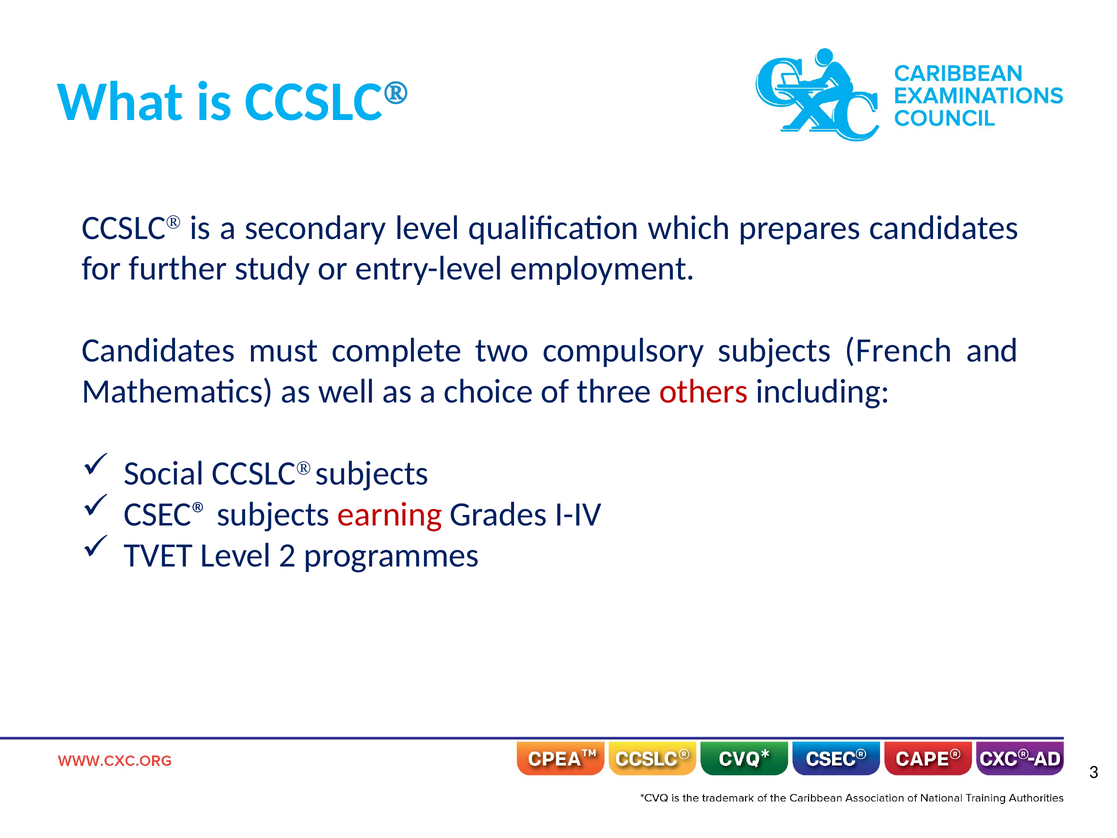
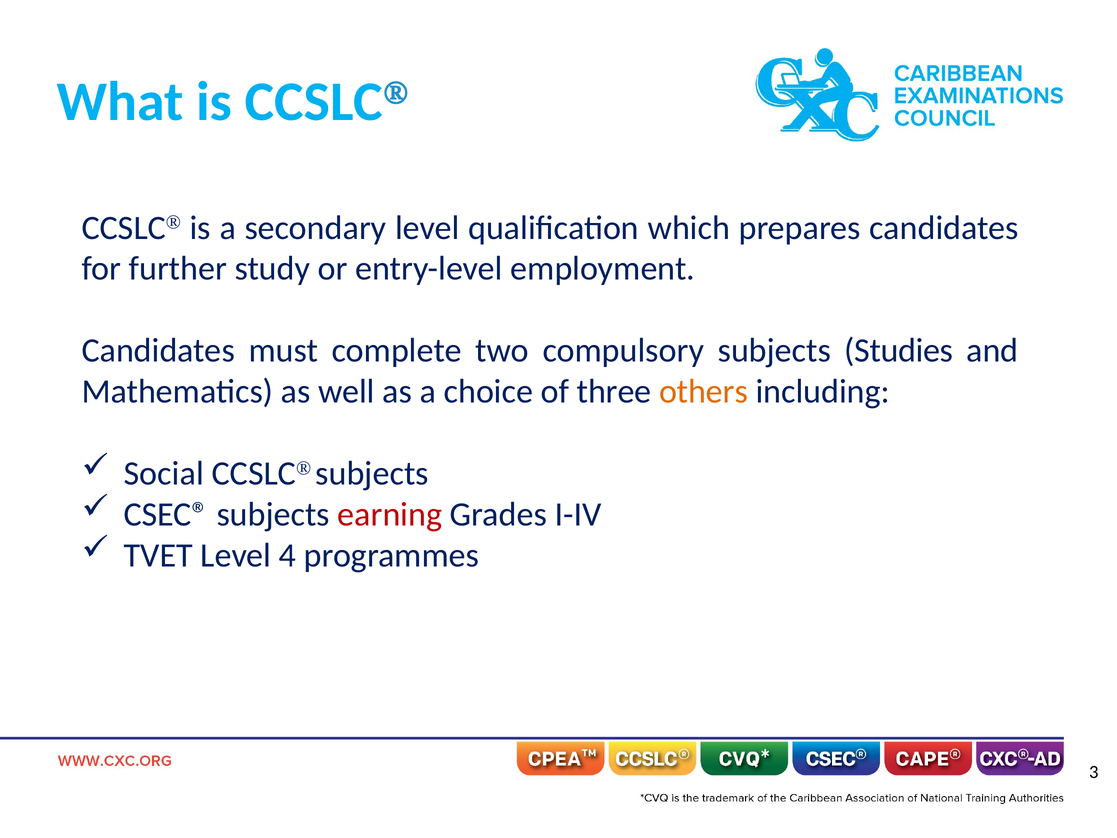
French: French -> Studies (899, 351)
others colour: red -> orange (703, 391)
2: 2 -> 4 (288, 555)
